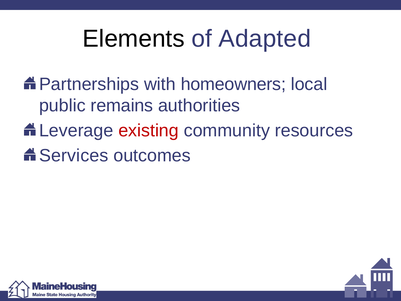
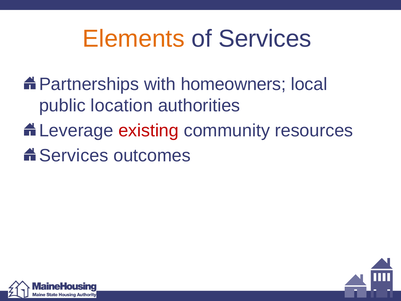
Elements colour: black -> orange (134, 39)
of Adapted: Adapted -> Services (265, 39)
remains: remains -> location (122, 106)
